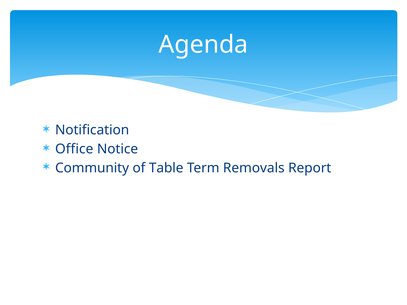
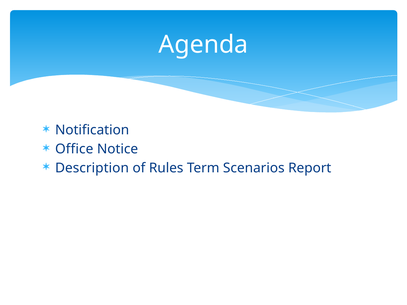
Community: Community -> Description (92, 168)
Table: Table -> Rules (166, 168)
Removals: Removals -> Scenarios (254, 168)
